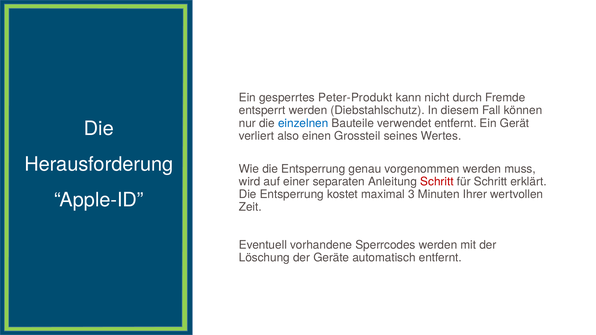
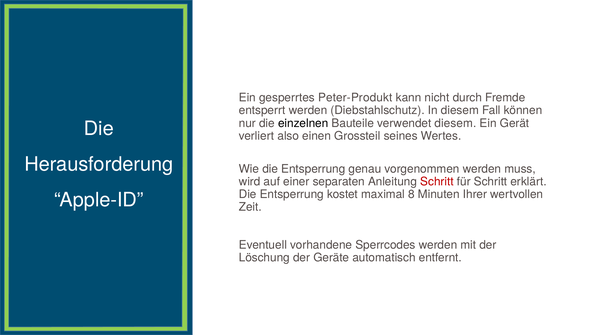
einzelnen colour: blue -> black (303, 123)
verwendet entfernt: entfernt -> diesem (455, 123)
3: 3 -> 8 (411, 194)
